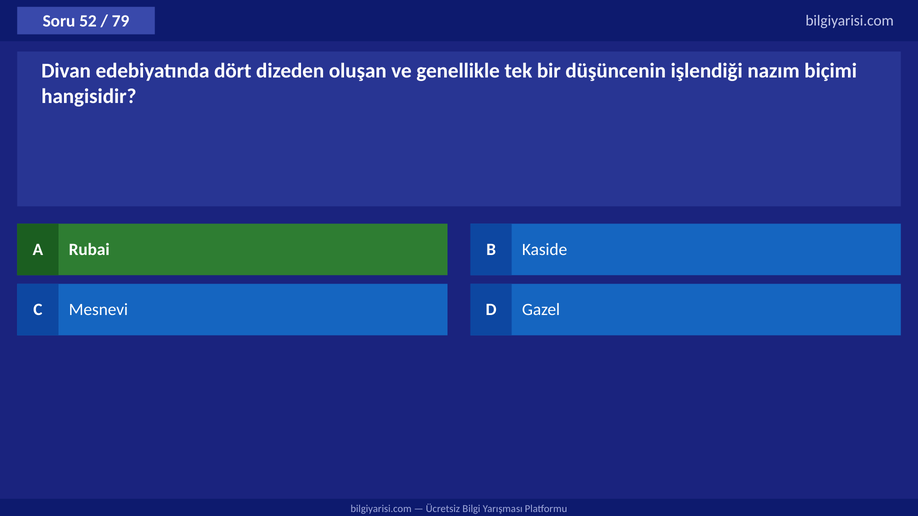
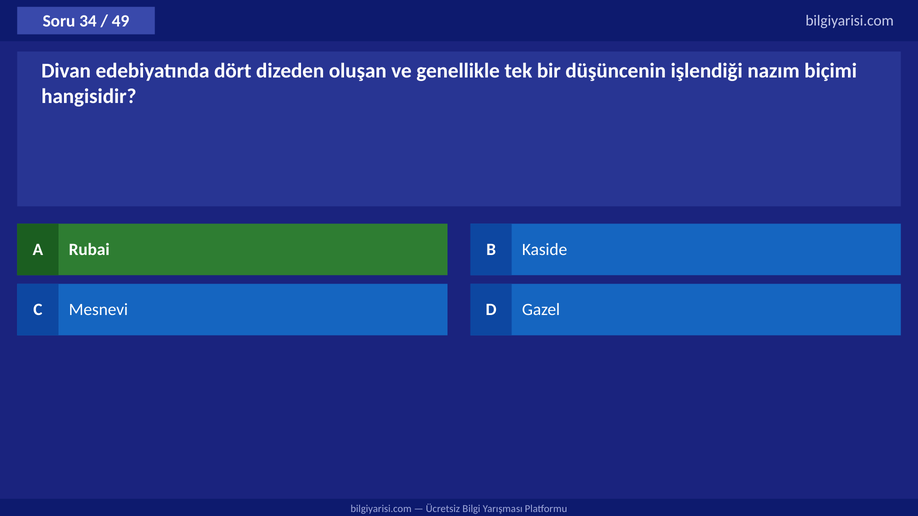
52: 52 -> 34 (88, 21)
79: 79 -> 49 (121, 21)
